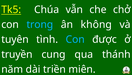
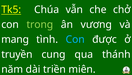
trong colour: light blue -> light green (40, 24)
không: không -> vương (96, 24)
tuyên: tuyên -> mang (15, 39)
